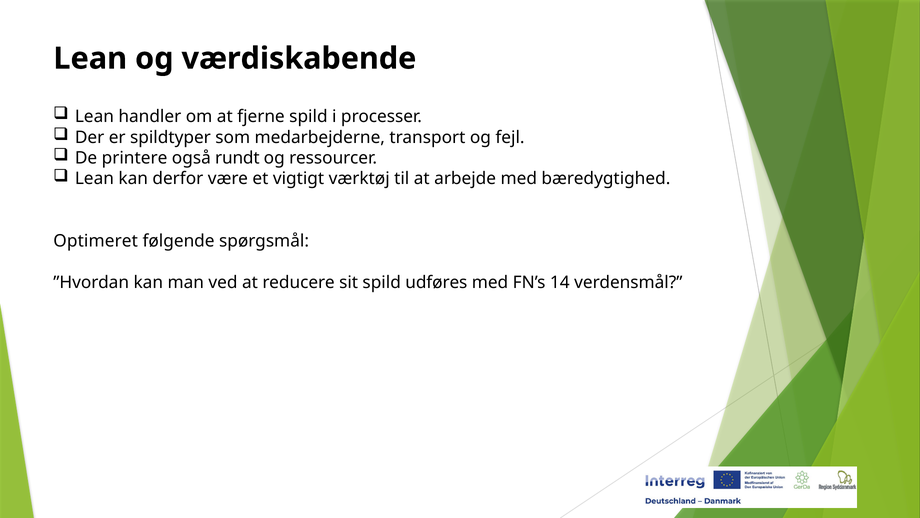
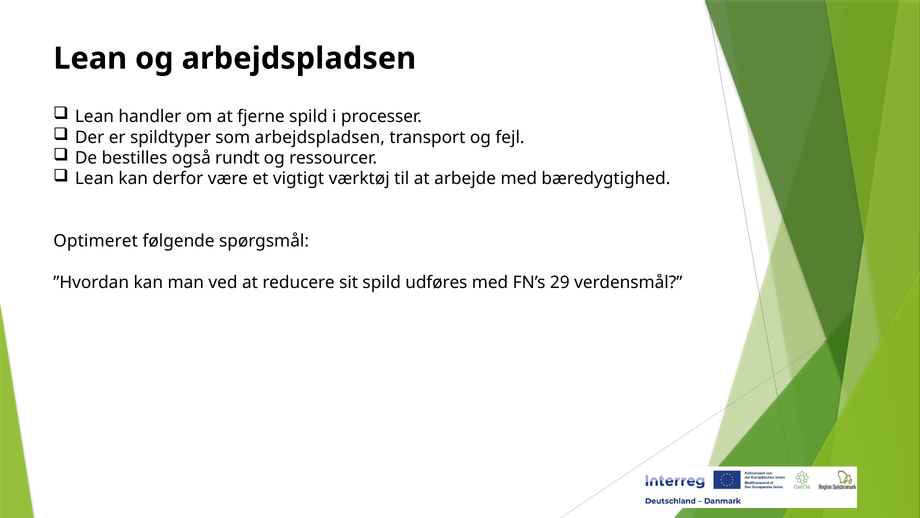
og værdiskabende: værdiskabende -> arbejdspladsen (299, 58)
som medarbejderne: medarbejderne -> arbejdspladsen (320, 137)
printere: printere -> bestilles (135, 158)
14: 14 -> 29 (560, 282)
